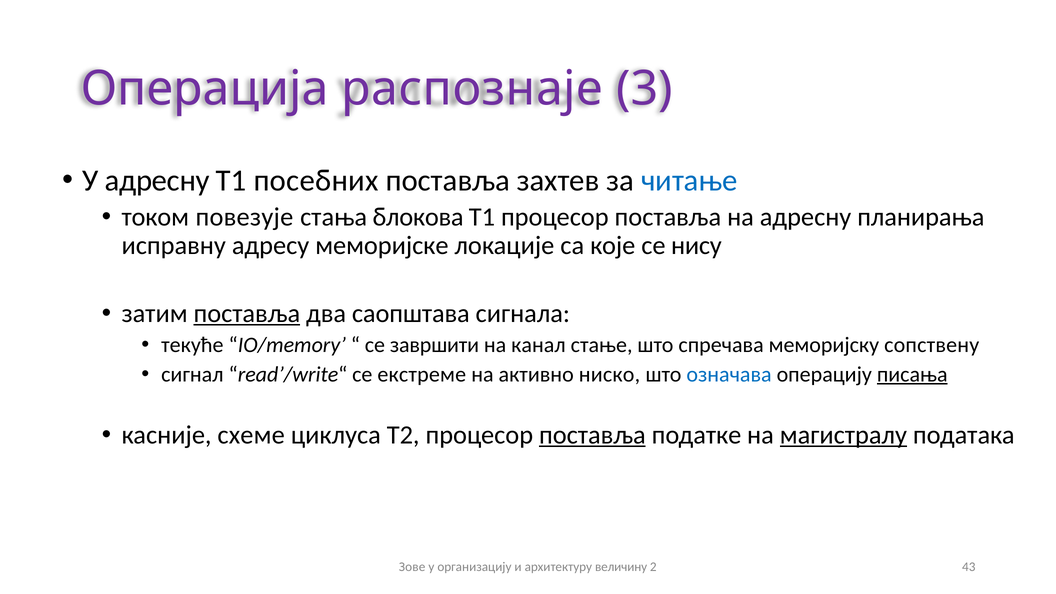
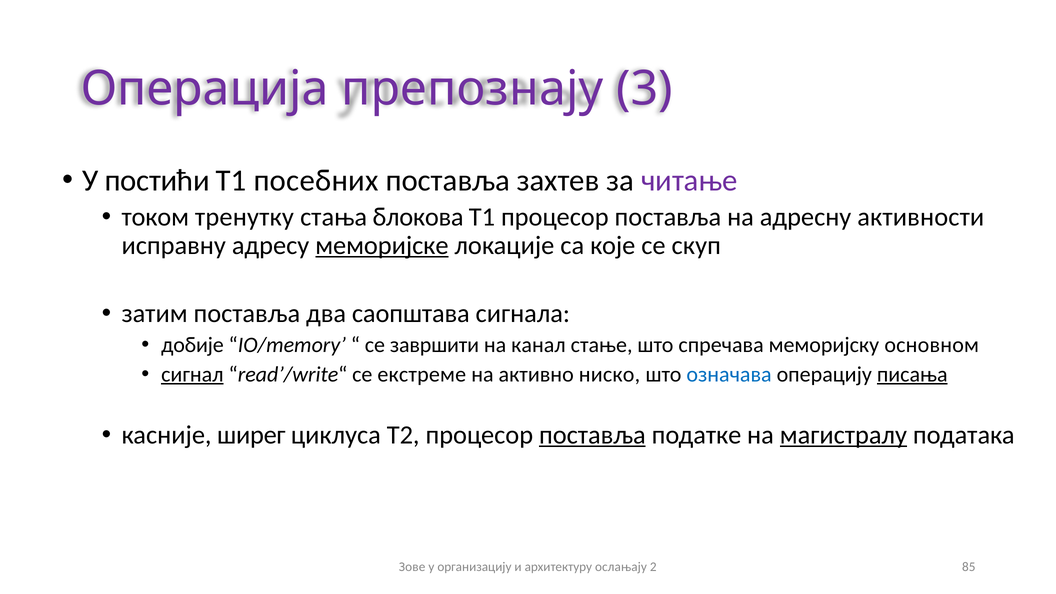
распознаје: распознаје -> препознају (472, 89)
У адресну: адресну -> постићи (157, 180)
читање colour: blue -> purple (689, 180)
повезује: повезује -> тренутку (244, 217)
планирања: планирања -> активности (921, 217)
меморијске underline: none -> present (382, 245)
нису: нису -> скуп (696, 245)
поставља underline: present -> none (247, 313)
текуће: текуће -> добије (192, 345)
сопствену: сопствену -> основном (932, 345)
сигнал underline: none -> present (192, 374)
схеме: схеме -> ширег (251, 435)
величину: величину -> ослањају (621, 567)
43: 43 -> 85 (969, 567)
